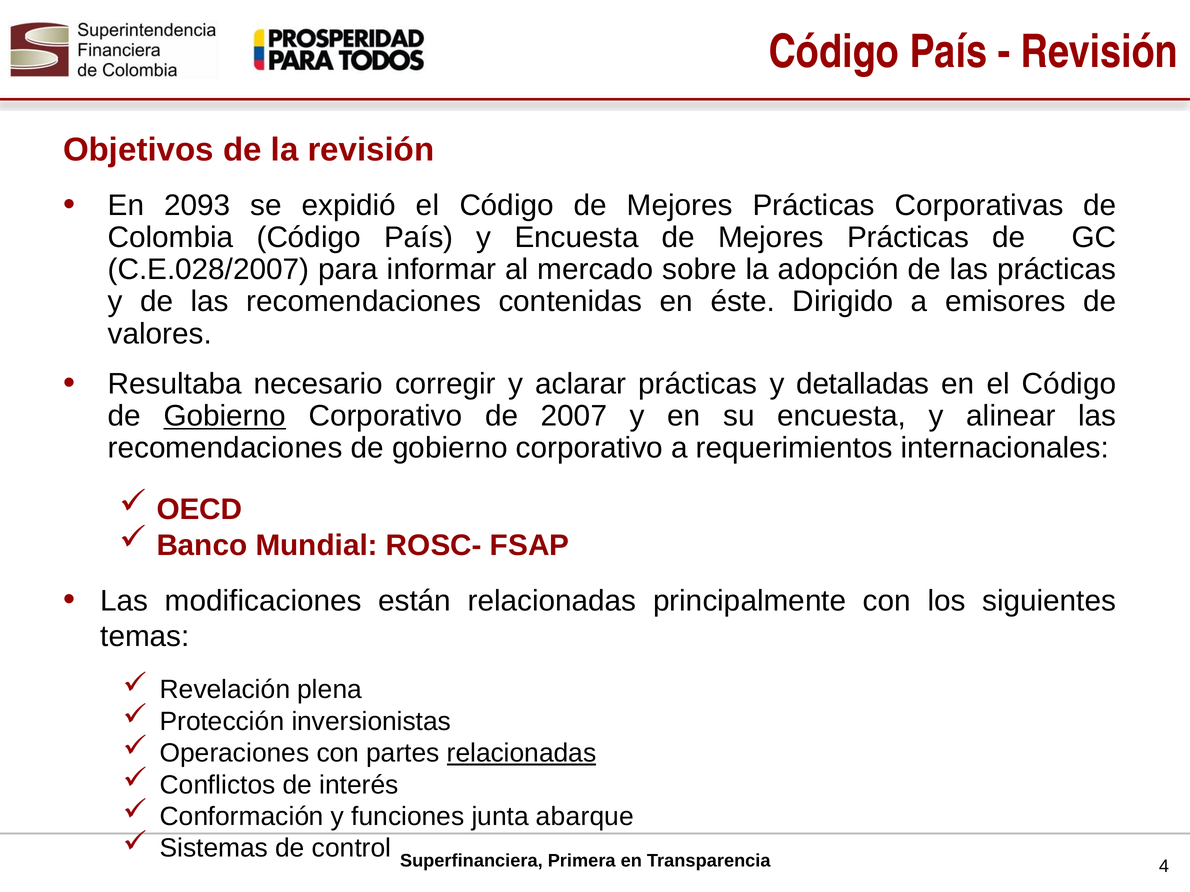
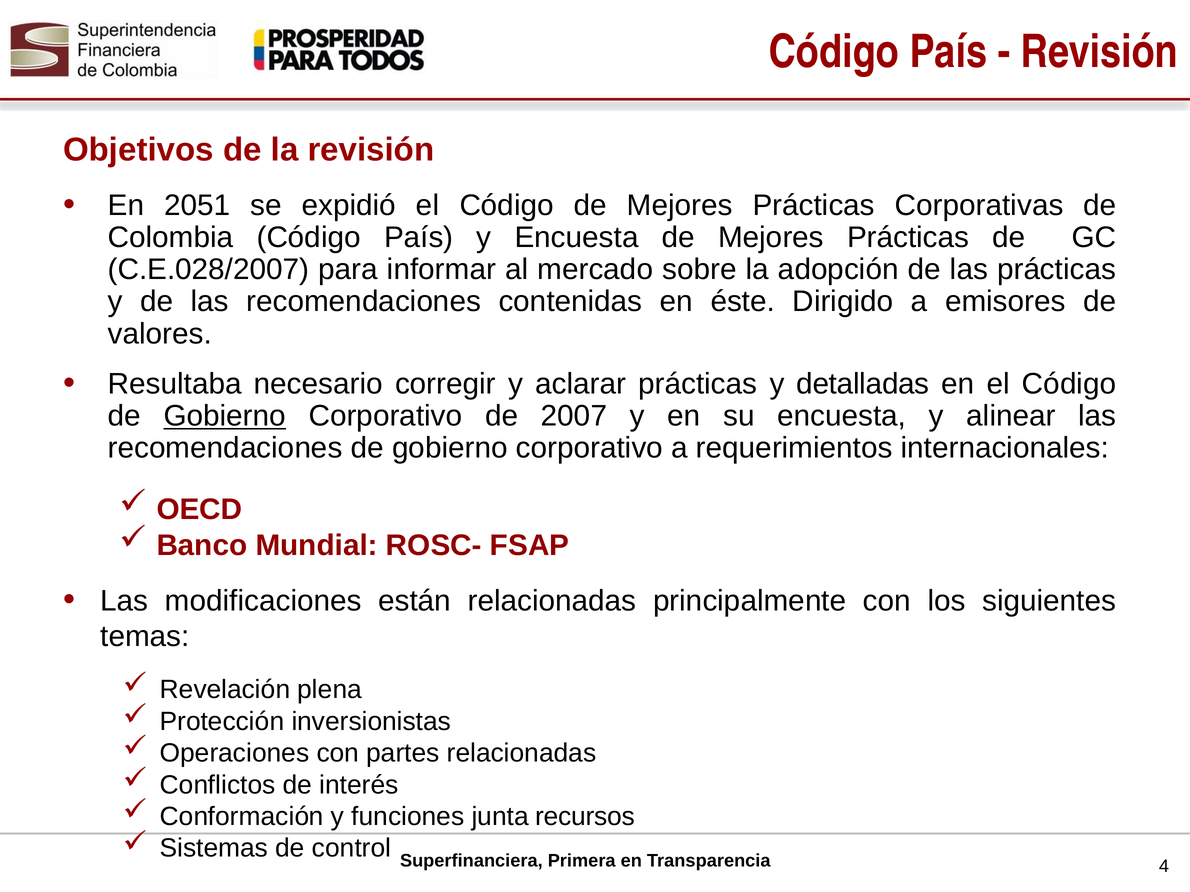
2093: 2093 -> 2051 (197, 205)
relacionadas underline: present -> none (522, 754)
abarque: abarque -> recursos (585, 817)
